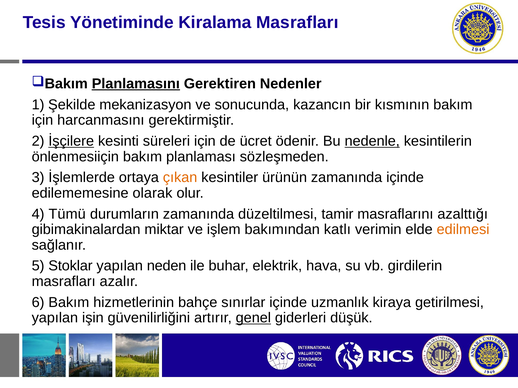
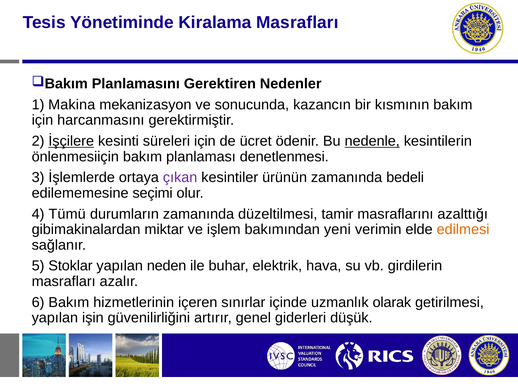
Planlamasını underline: present -> none (136, 84)
Şekilde: Şekilde -> Makina (72, 105)
sözleşmeden: sözleşmeden -> denetlenmesi (284, 157)
çıkan colour: orange -> purple (180, 178)
zamanında içinde: içinde -> bedeli (405, 178)
olarak: olarak -> seçimi (153, 193)
katlı: katlı -> yeni (337, 230)
bahçe: bahçe -> içeren (198, 303)
kiraya: kiraya -> olarak (392, 303)
genel underline: present -> none (253, 318)
